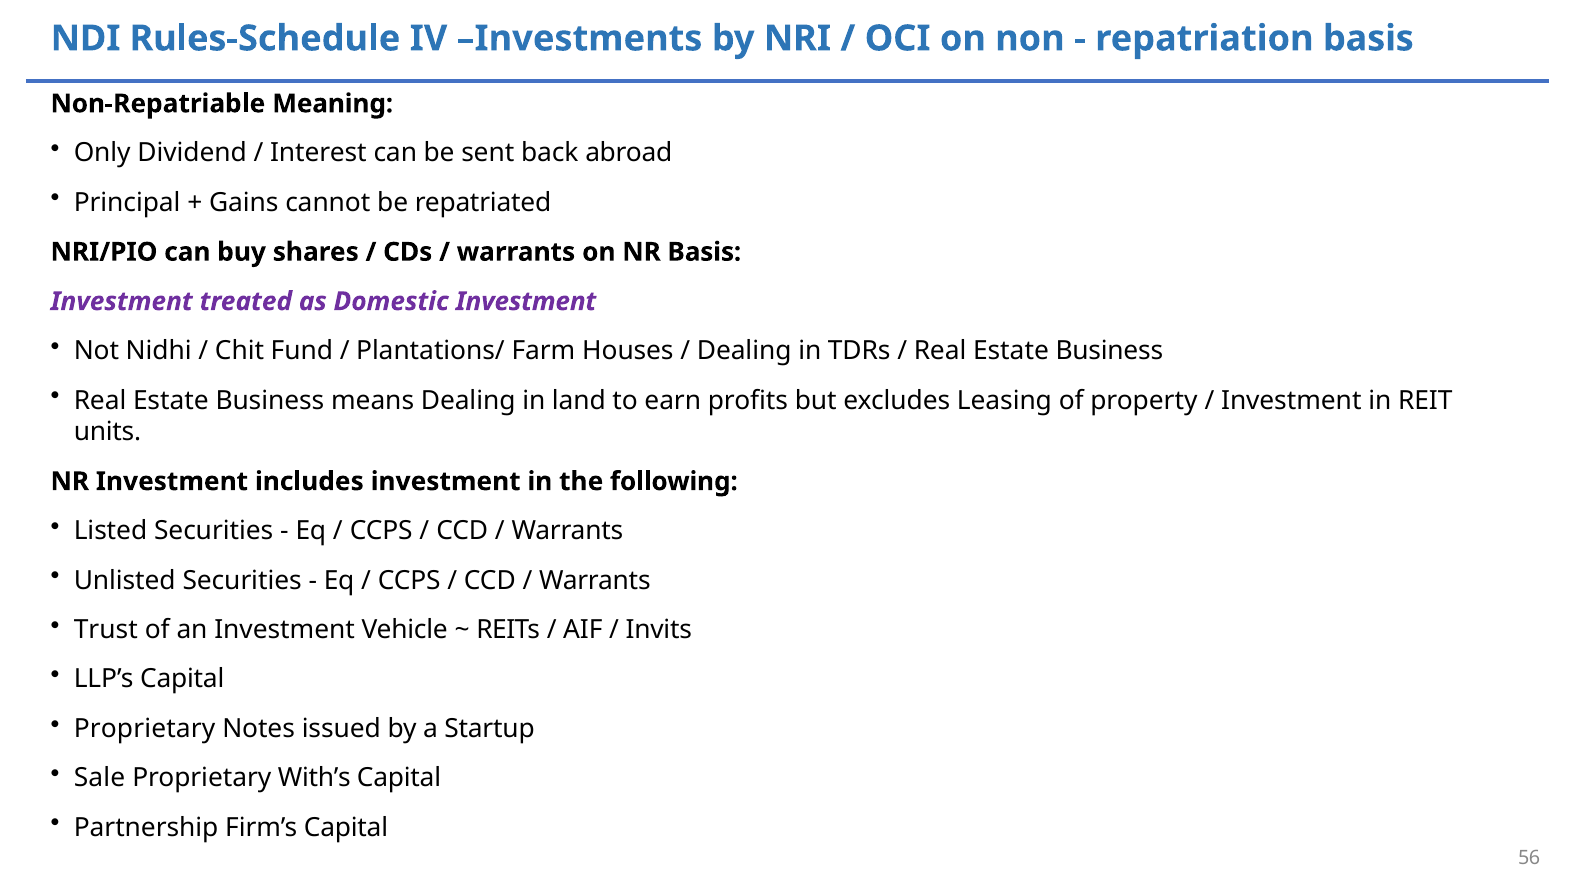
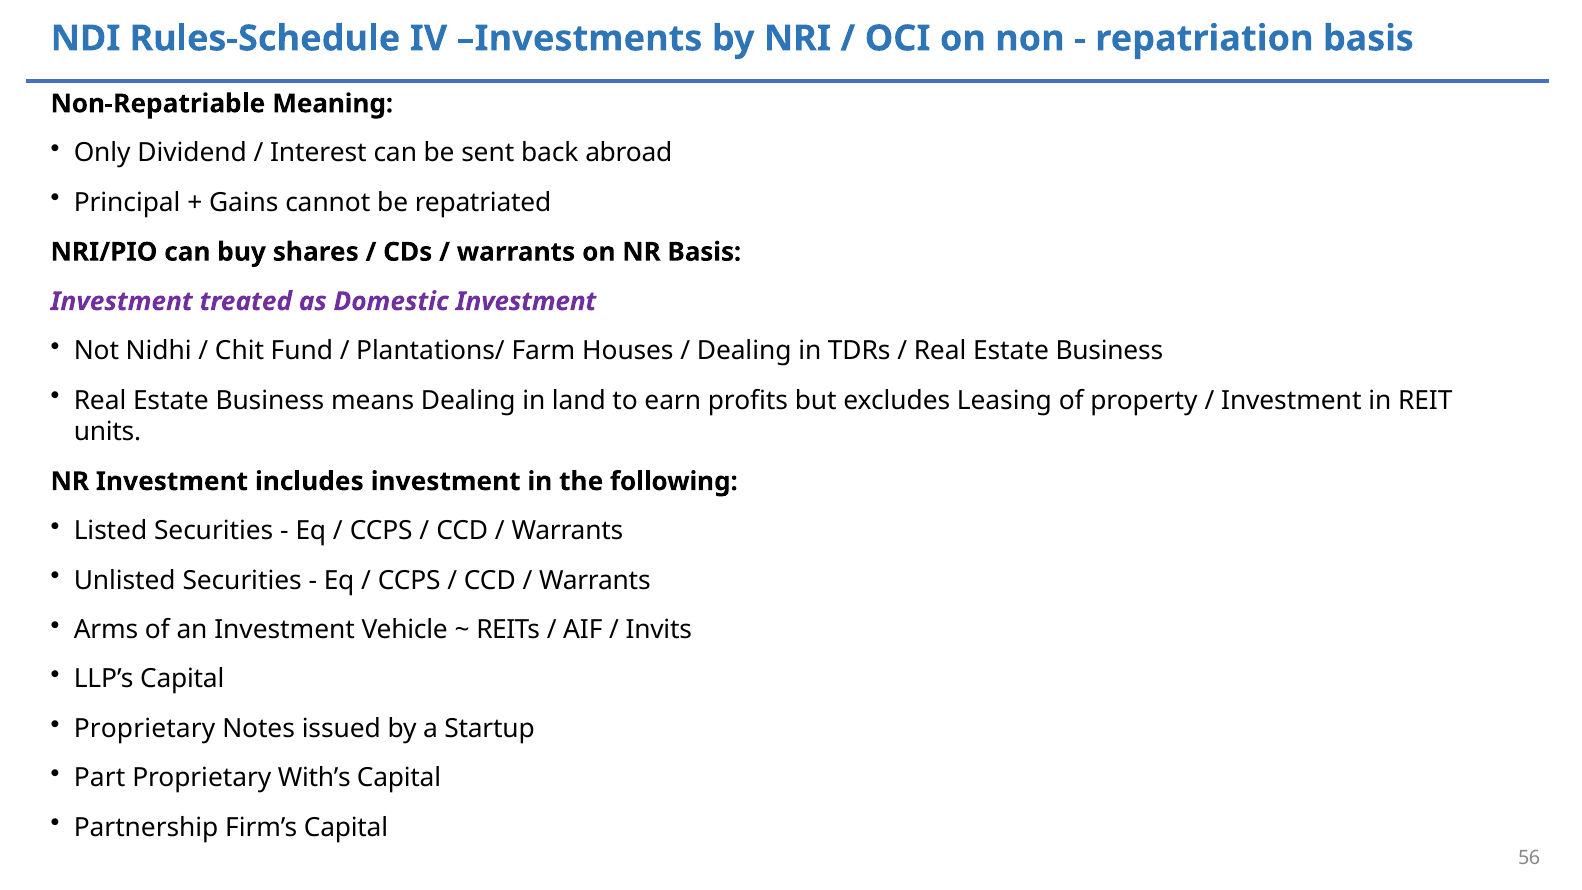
Trust: Trust -> Arms (106, 630)
Sale: Sale -> Part (100, 778)
